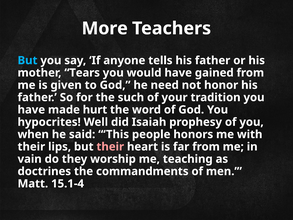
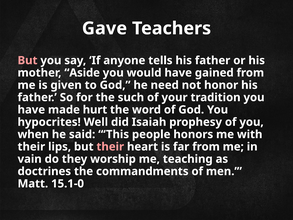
More: More -> Gave (105, 28)
But colour: light blue -> pink (28, 60)
Tears: Tears -> Aside (82, 73)
15.1-4: 15.1-4 -> 15.1-0 (68, 183)
